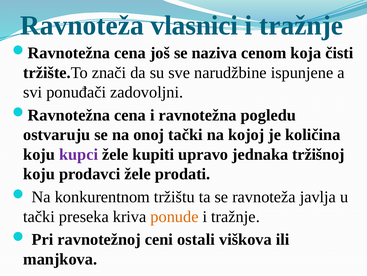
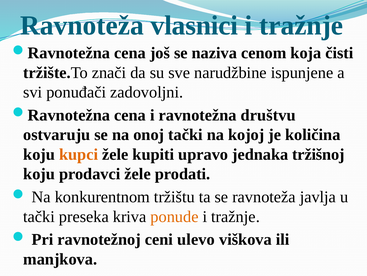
pogledu: pogledu -> društvu (268, 115)
kupci colour: purple -> orange (79, 154)
ostali: ostali -> ulevo (196, 239)
